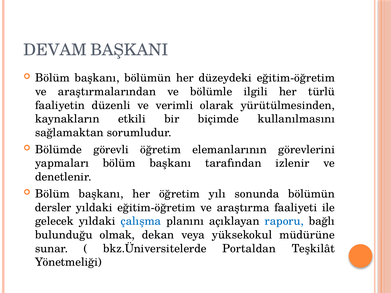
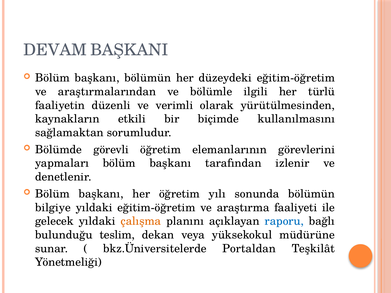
dersler: dersler -> bilgiye (53, 208)
çalışma colour: blue -> orange (141, 221)
olmak: olmak -> teslim (117, 235)
